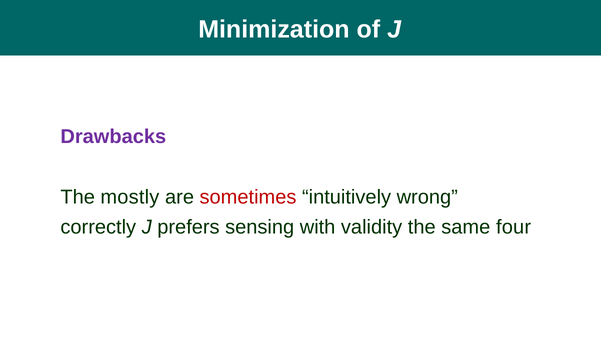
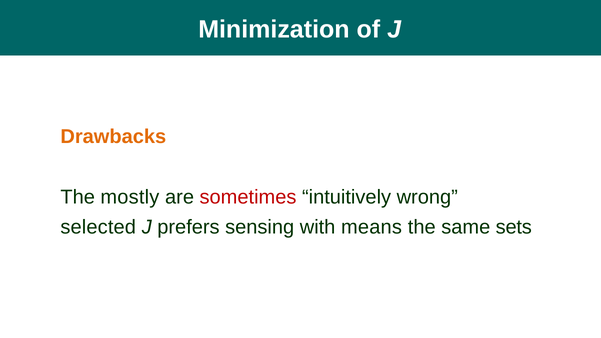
Drawbacks colour: purple -> orange (113, 137)
correctly: correctly -> selected (98, 227)
validity: validity -> means (372, 227)
four: four -> sets (514, 227)
